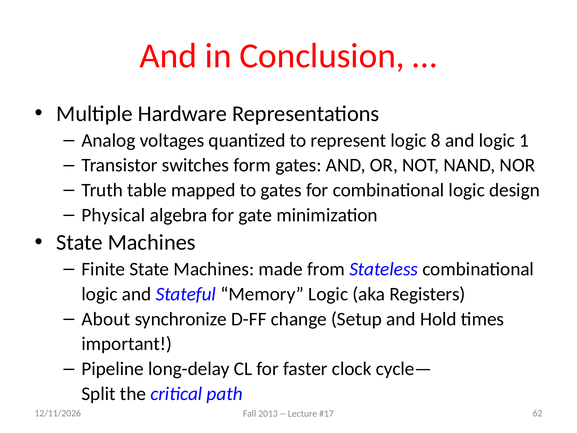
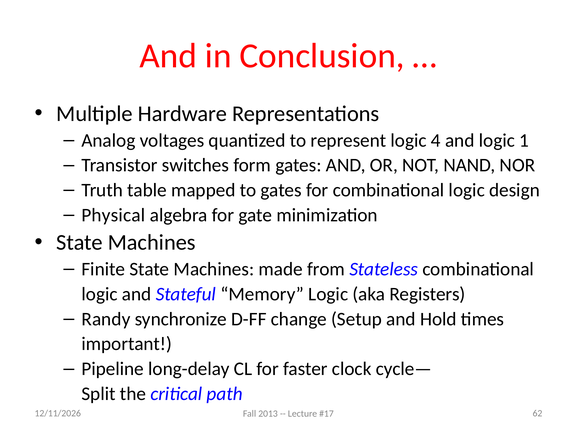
8: 8 -> 4 (436, 140)
About: About -> Randy (106, 319)
